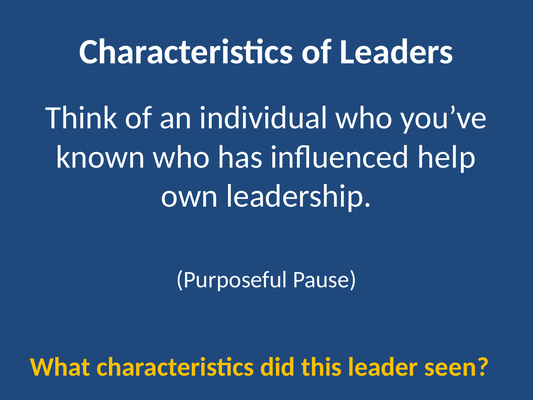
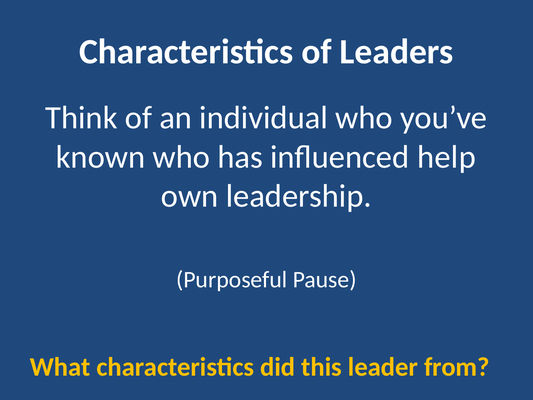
seen: seen -> from (457, 367)
